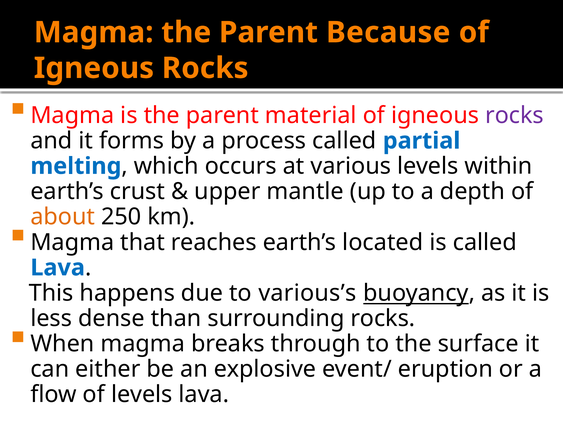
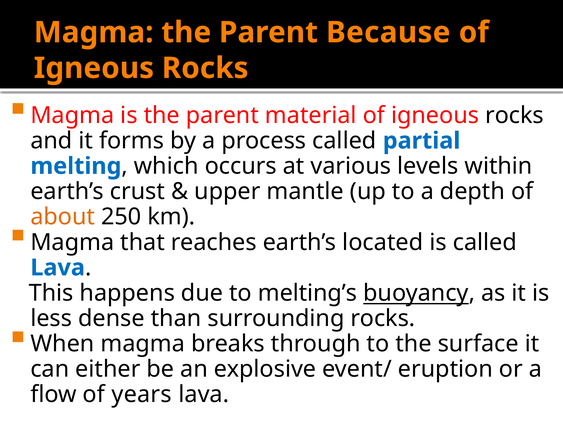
rocks colour: purple -> black (514, 115)
various’s: various’s -> melting’s (308, 293)
of levels: levels -> years (142, 394)
